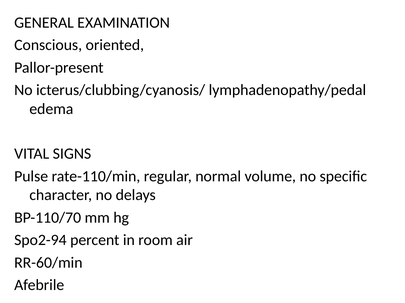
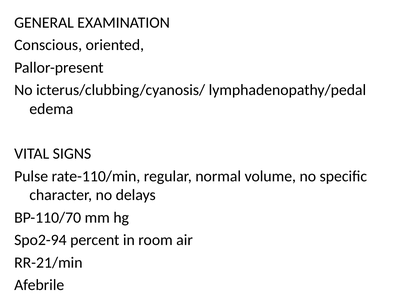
RR-60/min: RR-60/min -> RR-21/min (48, 263)
